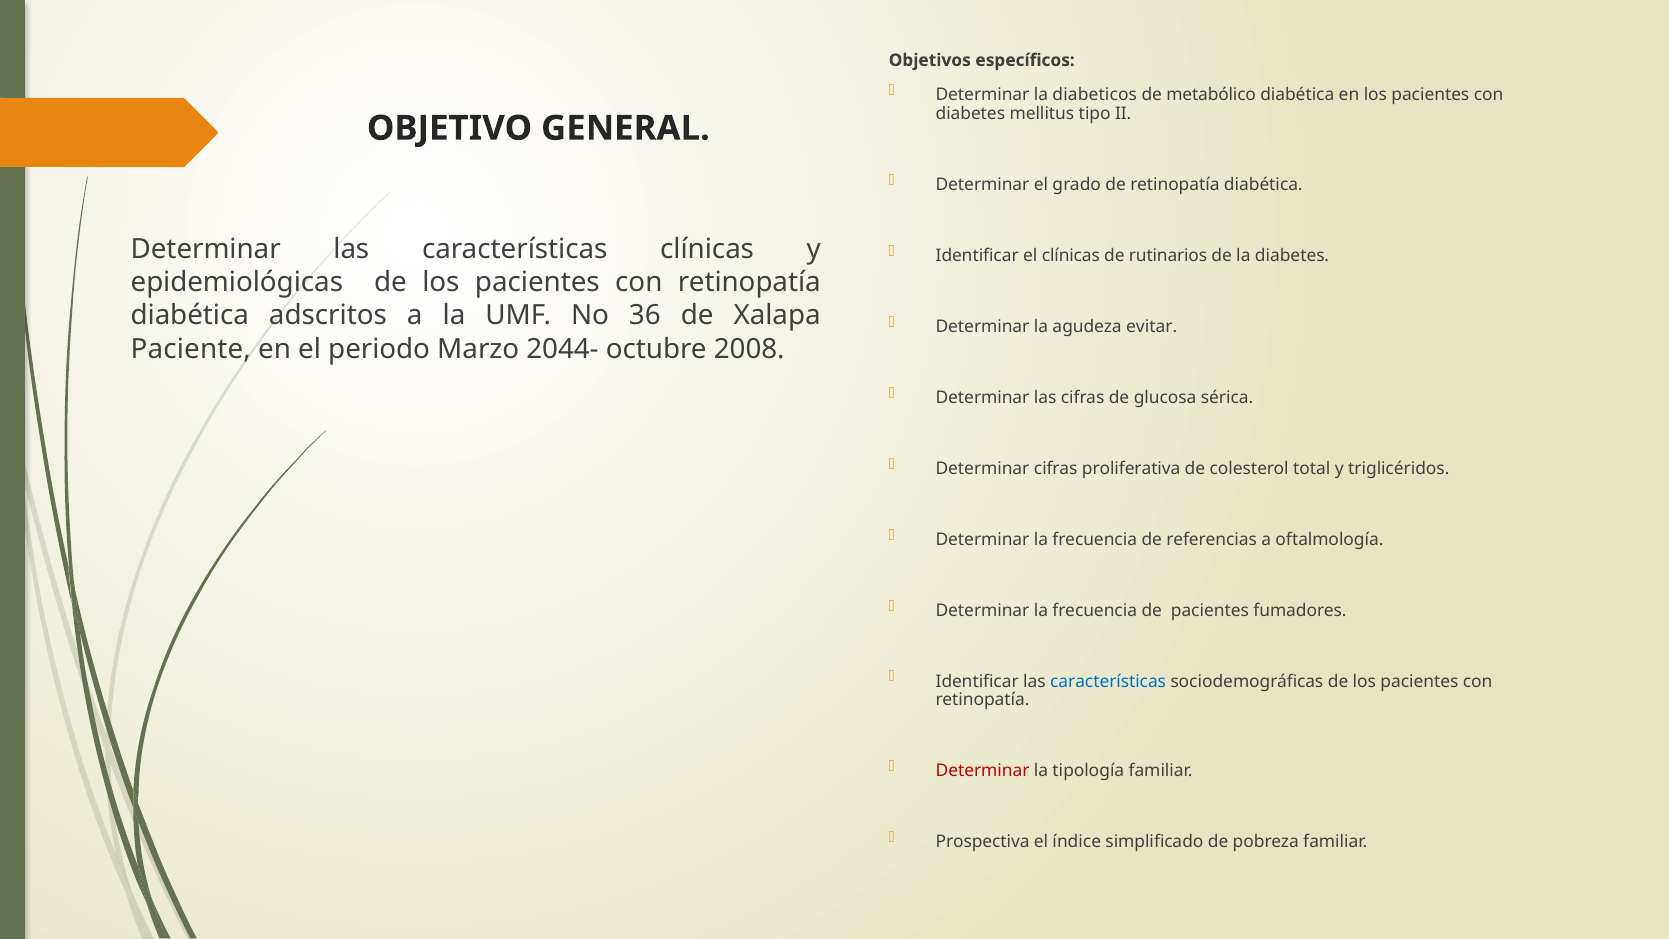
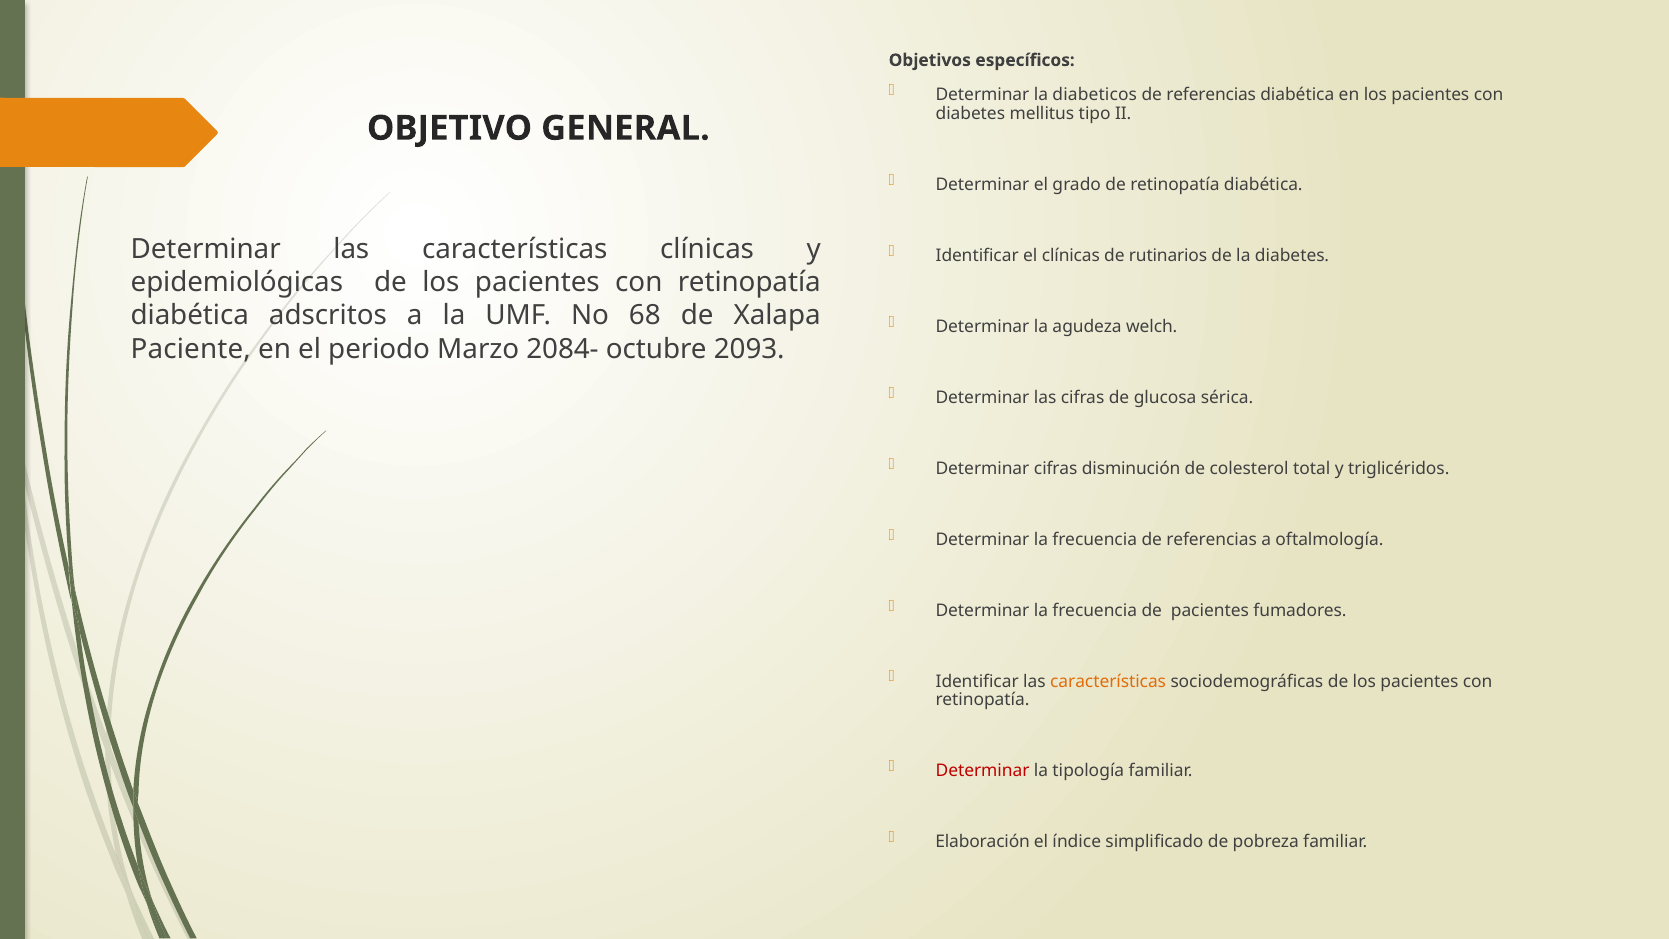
metabólico: metabólico -> referencias (1211, 95)
36: 36 -> 68 (645, 316)
evitar: evitar -> welch (1152, 326)
2044-: 2044- -> 2084- (562, 349)
2008: 2008 -> 2093 (749, 349)
proliferativa: proliferativa -> disminución (1131, 468)
características colour: blue -> orange (1108, 681)
Prospectiva: Prospectiva -> Elaboración (983, 842)
